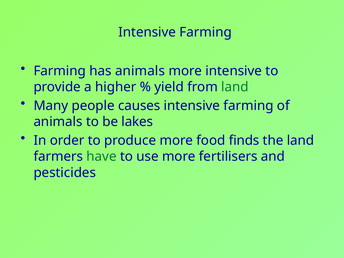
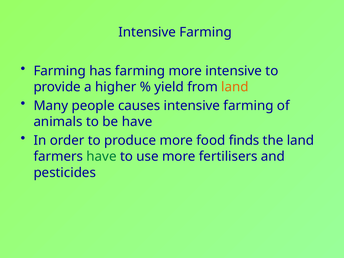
has animals: animals -> farming (140, 71)
land colour: green -> orange (235, 87)
be lakes: lakes -> have (137, 122)
